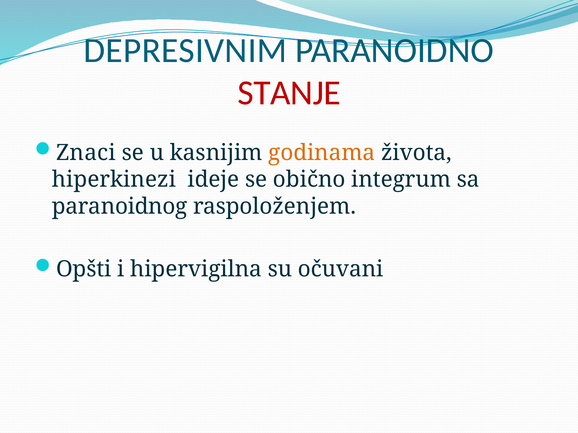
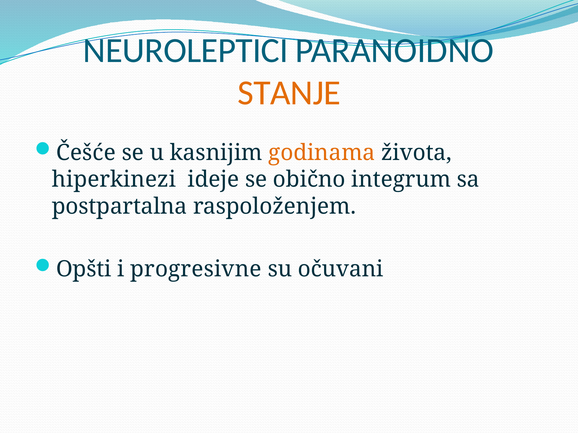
DEPRESIVNIM: DEPRESIVNIM -> NEUROLEPTICI (186, 51)
STANJE colour: red -> orange (289, 93)
Znaci: Znaci -> Češće (86, 153)
paranoidnog: paranoidnog -> postpartalna (120, 207)
hipervigilna: hipervigilna -> progresivne (196, 269)
